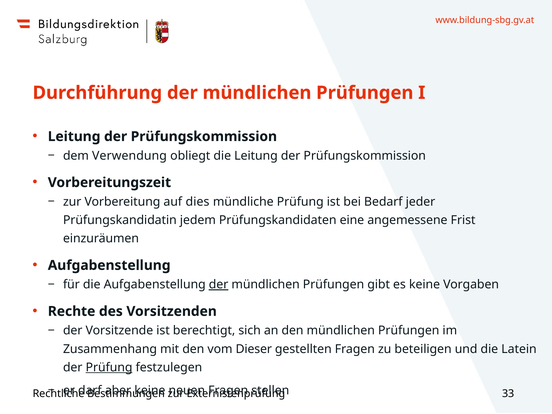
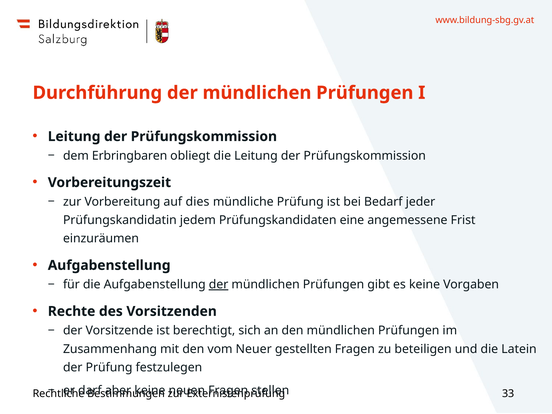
Verwendung: Verwendung -> Erbringbaren (130, 156)
Dieser: Dieser -> Neuer (254, 349)
Prüfung underline: present -> none (109, 367)
